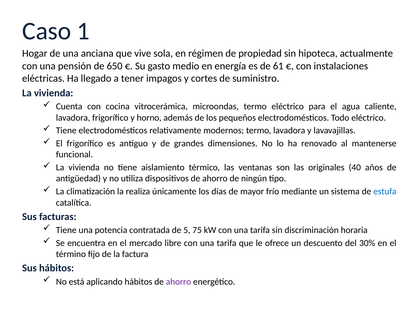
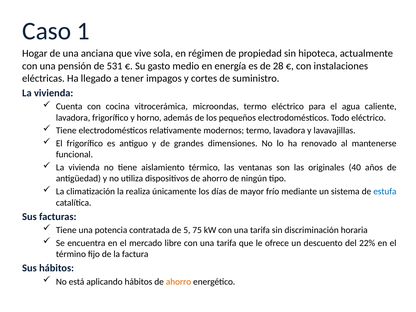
650: 650 -> 531 (115, 66)
61: 61 -> 28 (278, 66)
30%: 30% -> 22% (367, 243)
ahorro colour: purple -> orange (179, 282)
